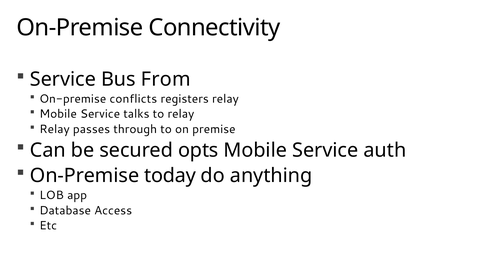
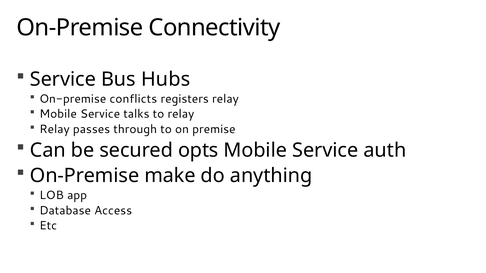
From: From -> Hubs (166, 79)
today: today -> make (170, 176)
